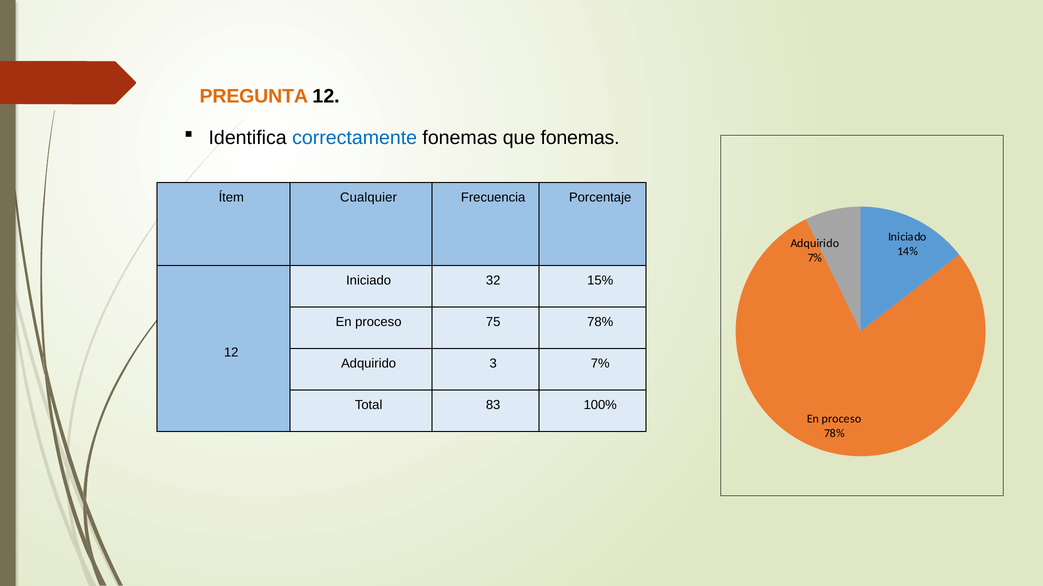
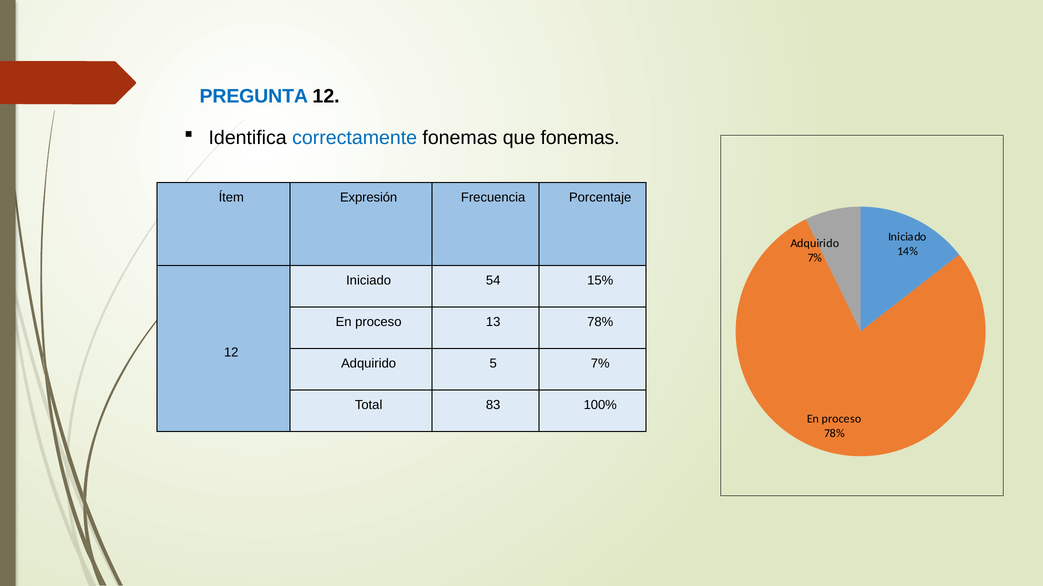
PREGUNTA colour: orange -> blue (254, 96)
Cualquier: Cualquier -> Expresión (369, 198)
32: 32 -> 54 (493, 281)
75: 75 -> 13 (493, 322)
3: 3 -> 5 (493, 364)
